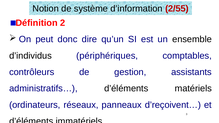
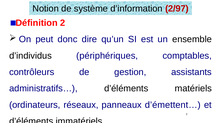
2/55: 2/55 -> 2/97 (177, 9)
d’reçoivent…: d’reçoivent… -> d’émettent… (173, 105)
